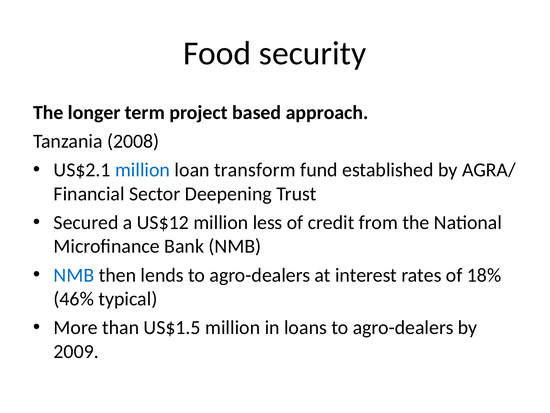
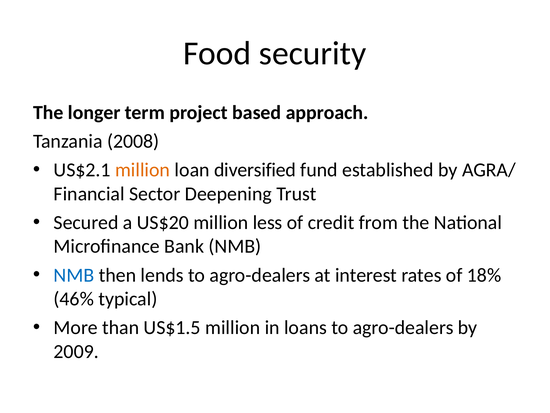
million colour: blue -> orange (143, 170)
transform: transform -> diversified (255, 170)
US$12: US$12 -> US$20 (163, 222)
